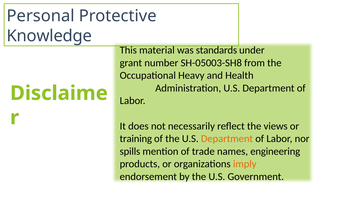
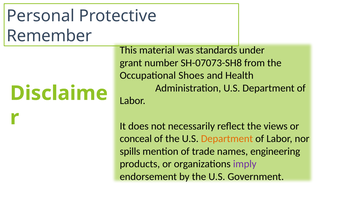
Knowledge: Knowledge -> Remember (49, 36)
SH-05003-SH8: SH-05003-SH8 -> SH-07073-SH8 (211, 63)
Heavy: Heavy -> Shoes (191, 76)
training: training -> conceal (136, 139)
imply colour: orange -> purple (245, 164)
